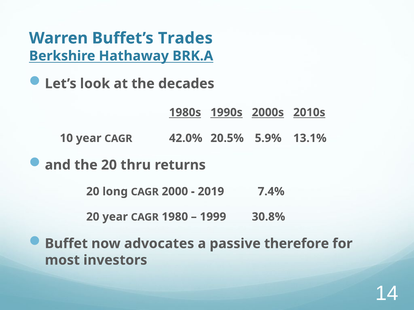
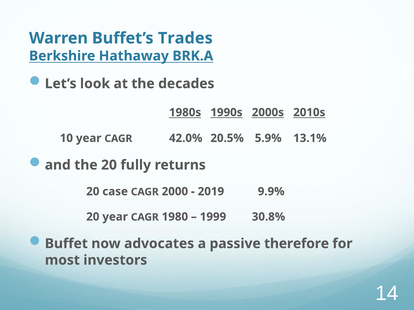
thru: thru -> fully (136, 165)
long: long -> case (115, 192)
7.4%: 7.4% -> 9.9% (271, 192)
